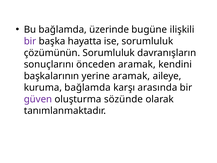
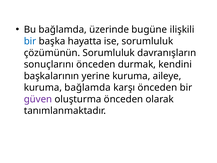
bir colour: purple -> blue (30, 41)
önceden aramak: aramak -> durmak (137, 64)
yerine aramak: aramak -> kuruma (131, 76)
karşı arasında: arasında -> önceden (157, 87)
oluşturma sözünde: sözünde -> önceden (123, 99)
